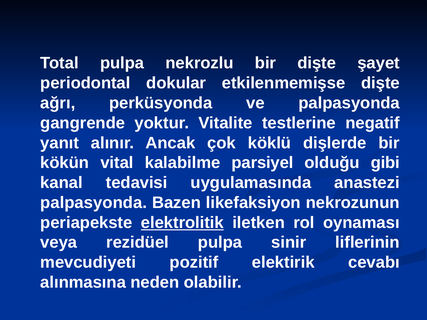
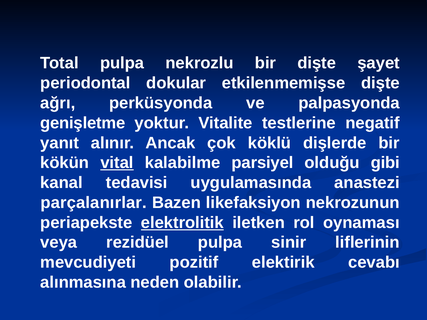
gangrende: gangrende -> genişletme (83, 123)
vital underline: none -> present (117, 163)
palpasyonda: palpasyonda -> parçalanırlar (94, 203)
